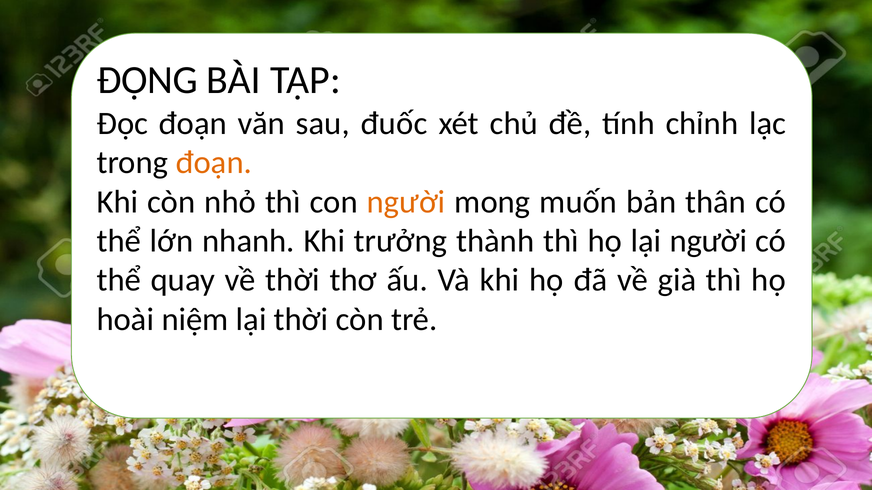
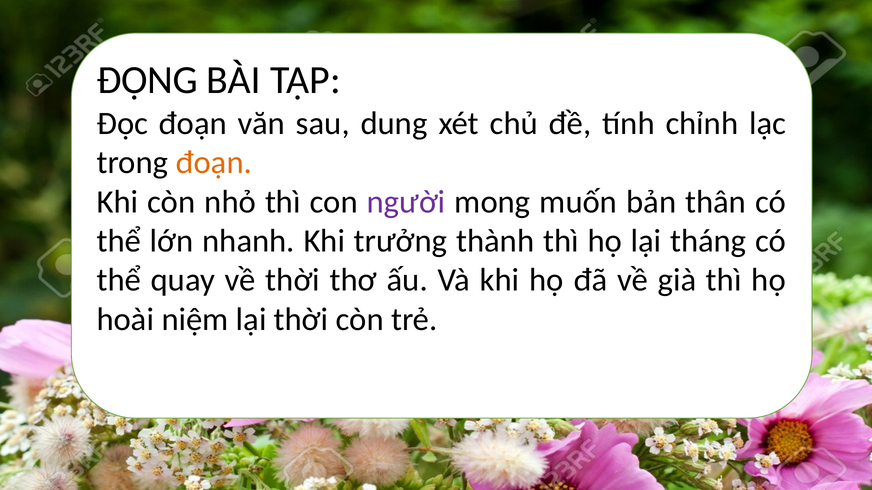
đuốc: đuốc -> dung (394, 123)
người colour: orange -> purple (406, 202)
lại người: người -> tháng (708, 241)
